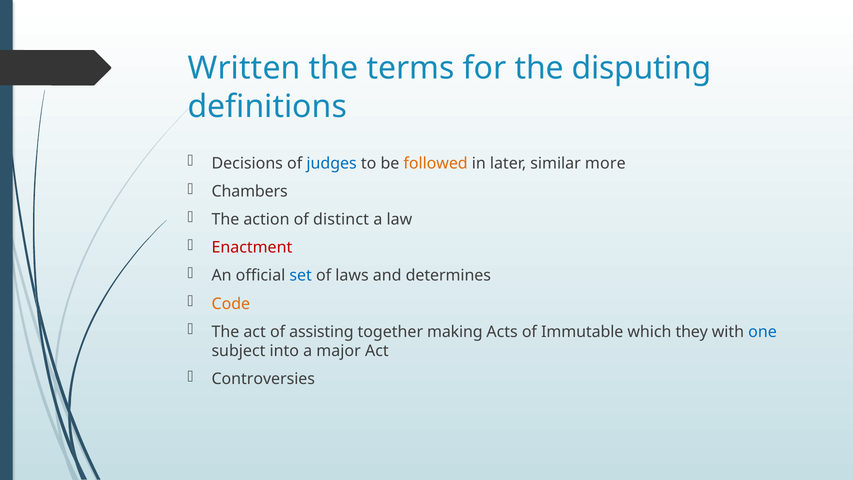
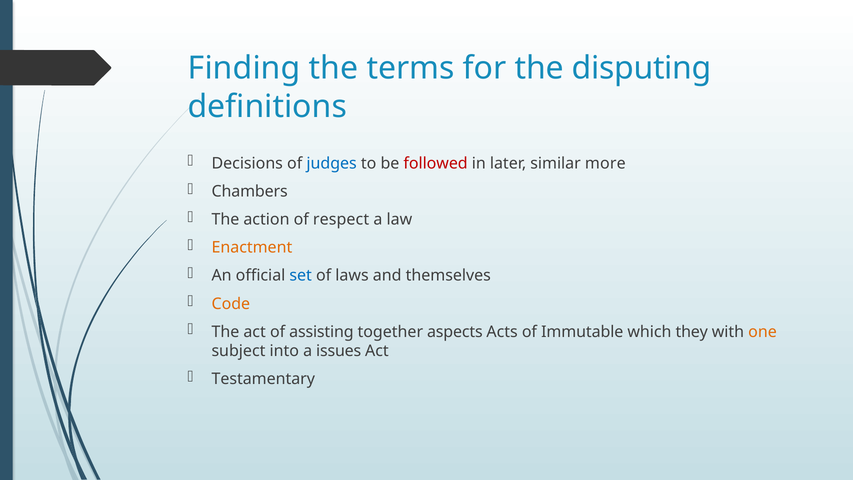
Written: Written -> Finding (244, 68)
followed colour: orange -> red (436, 163)
distinct: distinct -> respect (341, 219)
Enactment colour: red -> orange (252, 247)
determines: determines -> themselves (448, 276)
making: making -> aspects (455, 332)
one colour: blue -> orange (763, 332)
major: major -> issues (339, 351)
Controversies: Controversies -> Testamentary (263, 379)
